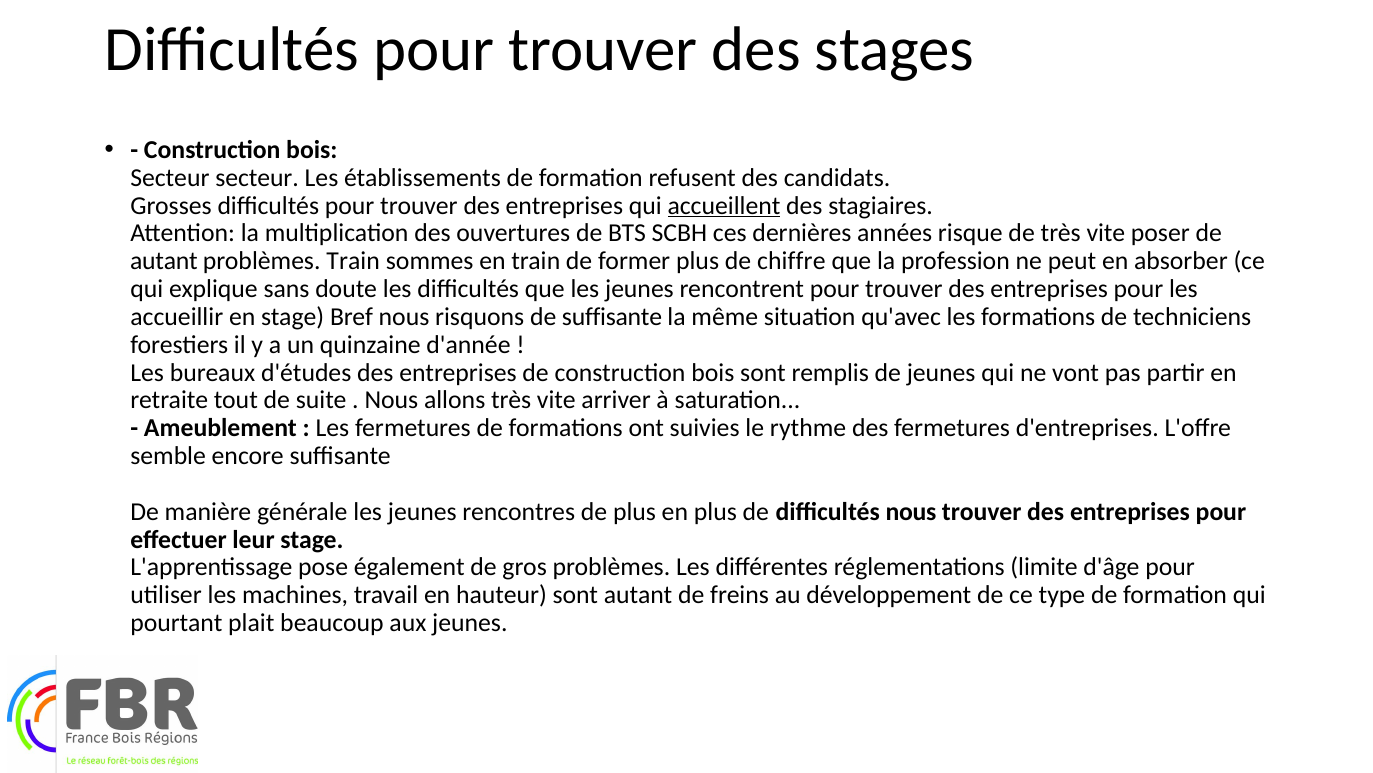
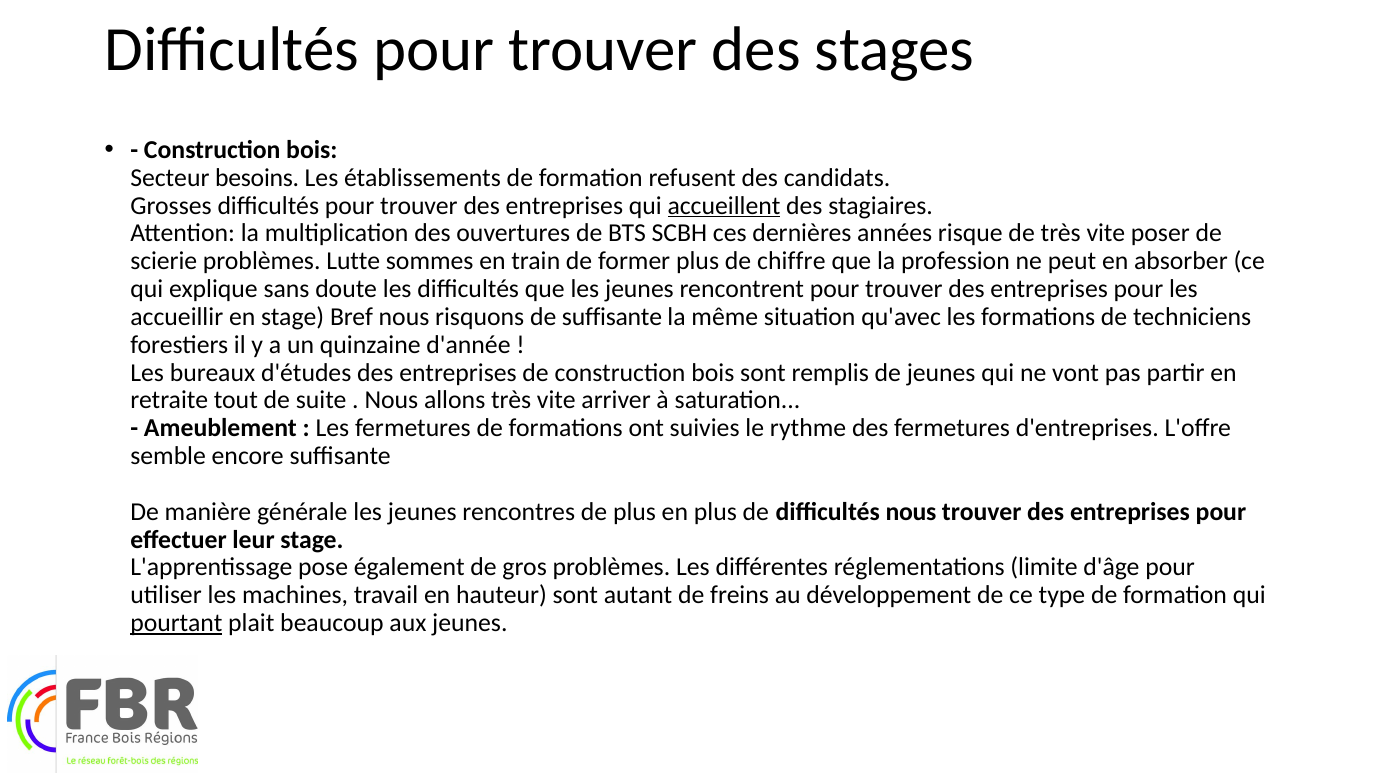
Secteur secteur: secteur -> besoins (257, 178)
autant: autant -> scierie (164, 261)
problèmes Train: Train -> Lutte (353, 261)
pourtant underline: none -> present (176, 622)
